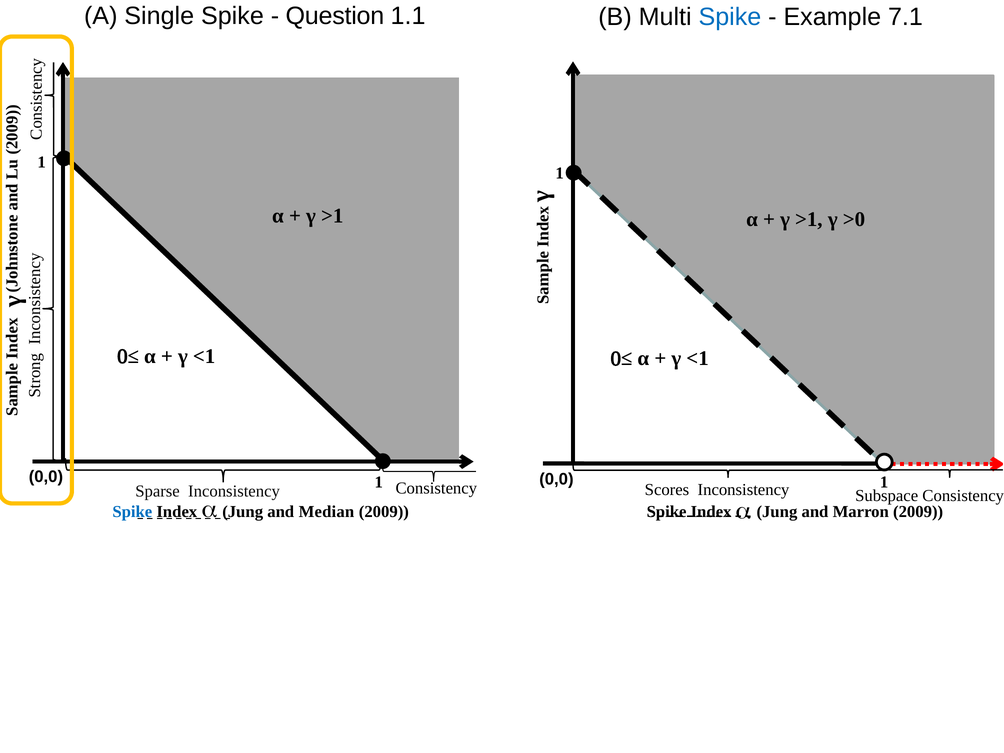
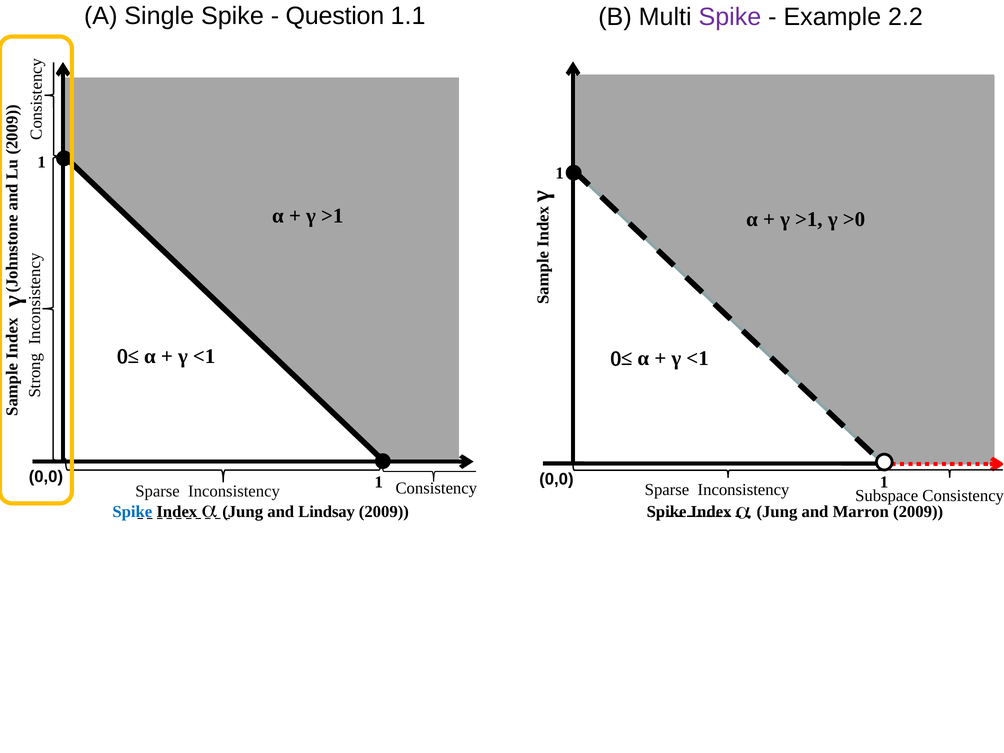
Spike colour: blue -> purple (730, 17)
7.1: 7.1 -> 2.2 (905, 17)
Scores: Scores -> Sparse (667, 490)
Median: Median -> Lindsay (327, 512)
